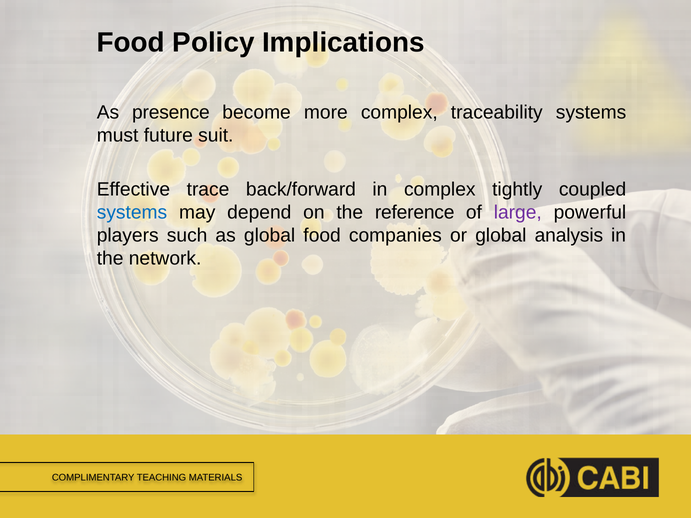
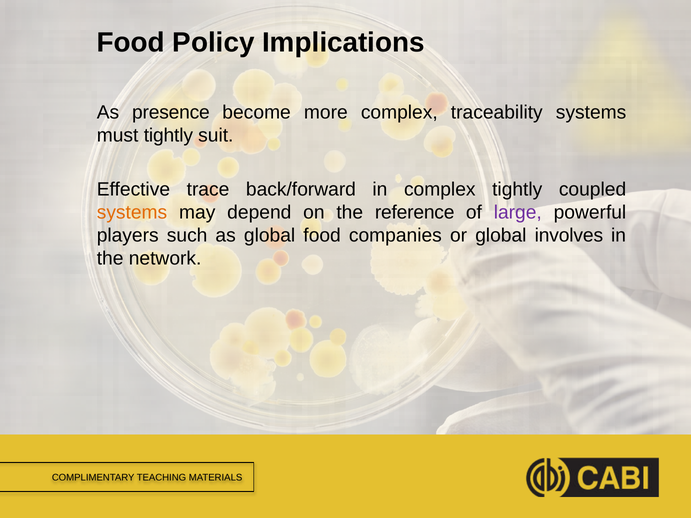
must future: future -> tightly (168, 136)
systems colour: blue -> orange (132, 212)
analysis: analysis -> involves (569, 236)
